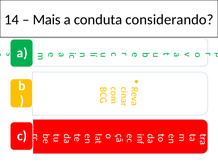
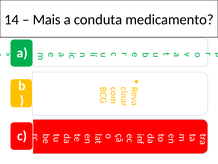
considerando: considerando -> medicamento (170, 20)
